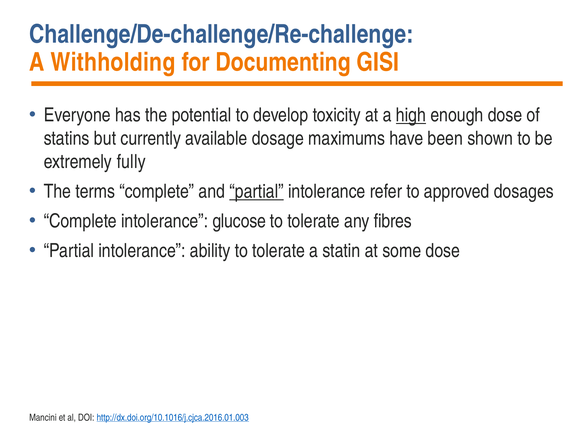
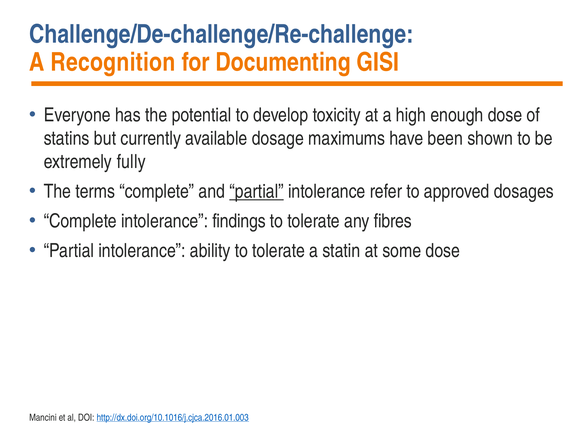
Withholding: Withholding -> Recognition (113, 62)
high underline: present -> none (411, 115)
glucose: glucose -> findings (239, 221)
